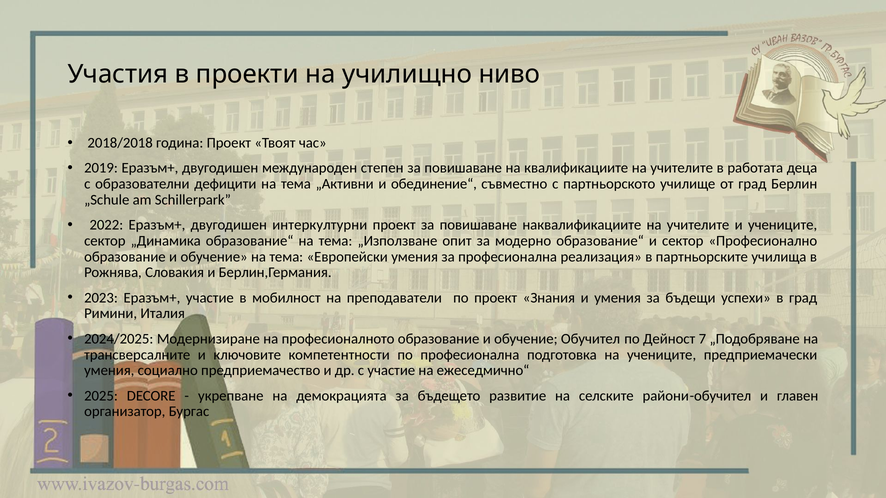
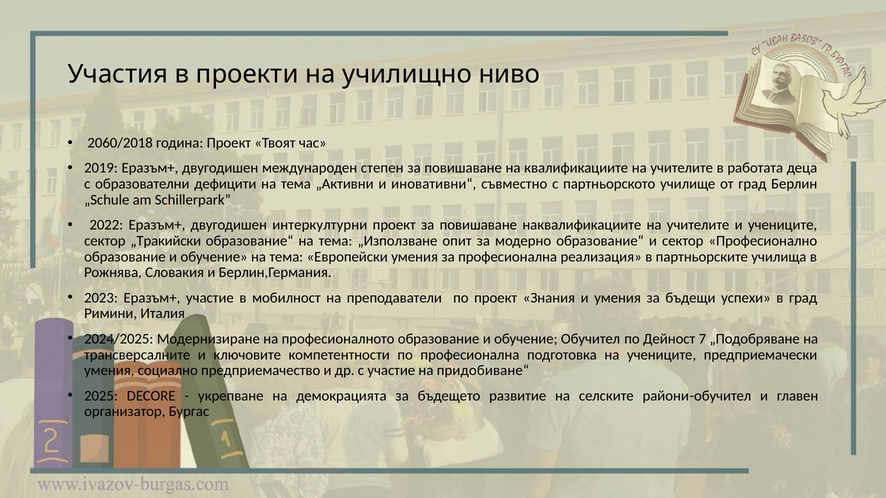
2018/2018: 2018/2018 -> 2060/2018 (120, 143)
обединение“: обединение“ -> иновативни“ (434, 184)
„Динамика: „Динамика -> „Тракийски (166, 241)
ежеседмично“: ежеседмично“ -> придобиване“ (483, 371)
